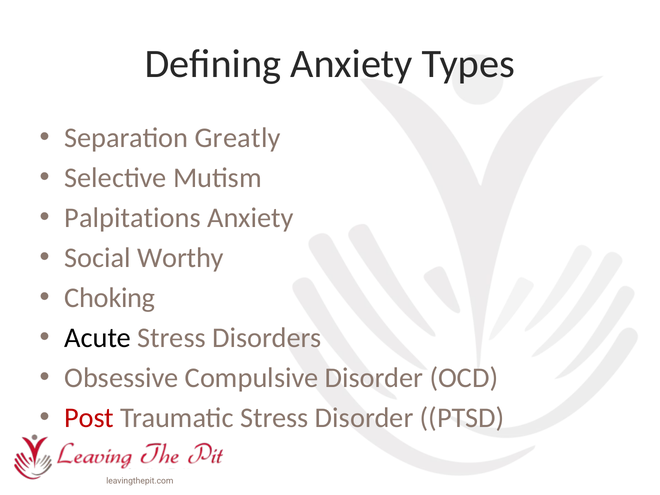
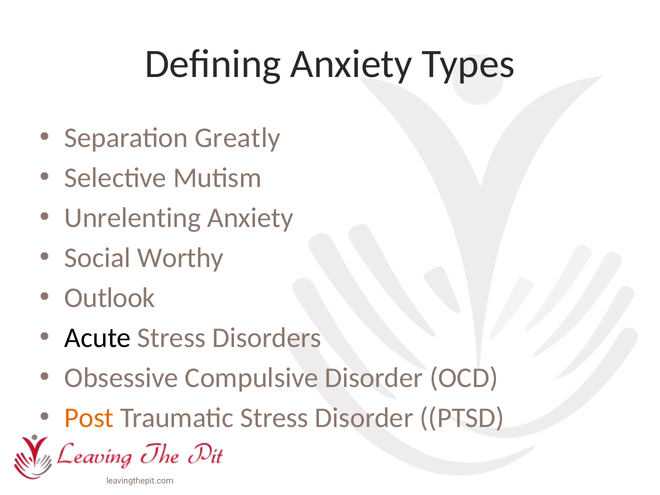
Palpitations: Palpitations -> Unrelenting (133, 218)
Choking: Choking -> Outlook (110, 298)
Post colour: red -> orange (89, 418)
